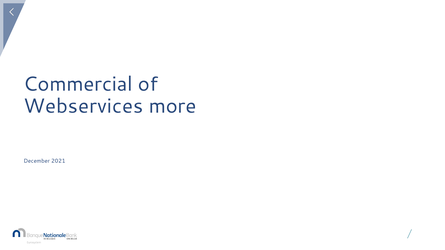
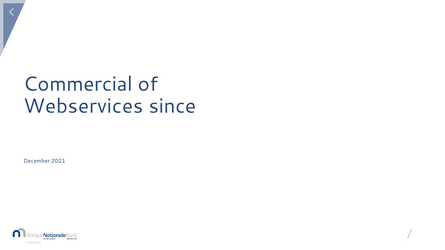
more: more -> since (172, 106)
